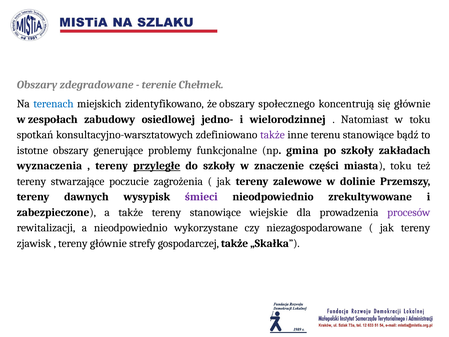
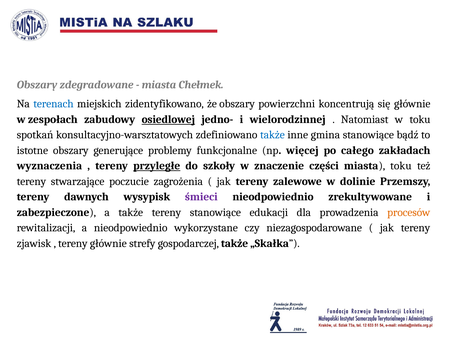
terenie: terenie -> miasta (159, 85)
społecznego: społecznego -> powierzchni (287, 104)
osiedlowej underline: none -> present (168, 119)
także colour: purple -> blue (272, 135)
terenu: terenu -> gmina (325, 135)
gmina: gmina -> więcej (302, 150)
po szkoły: szkoły -> całego (357, 150)
wiejskie: wiejskie -> edukacji (269, 212)
procesów colour: purple -> orange (409, 212)
